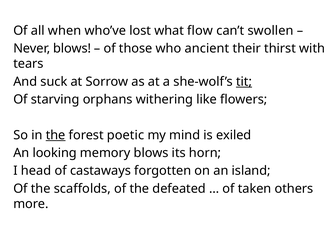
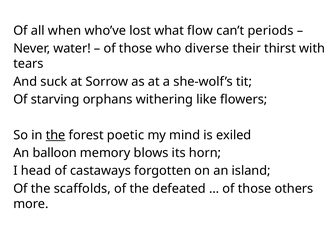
swollen: swollen -> periods (270, 31)
Never blows: blows -> water (72, 49)
ancient: ancient -> diverse (207, 49)
tit underline: present -> none (244, 82)
looking: looking -> balloon (55, 153)
taken: taken -> those (255, 189)
